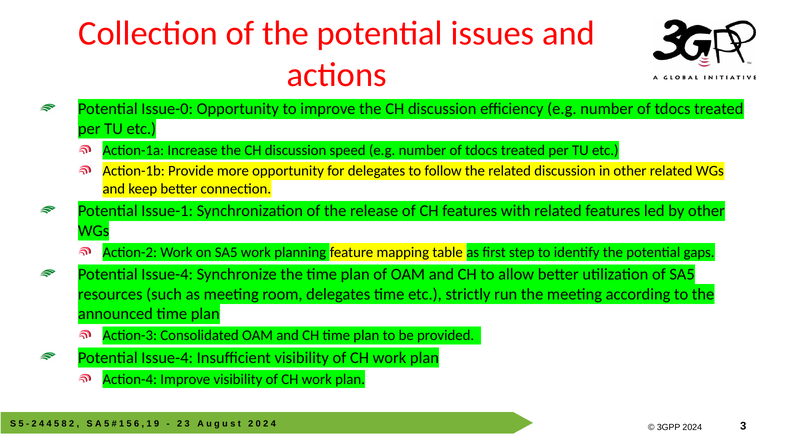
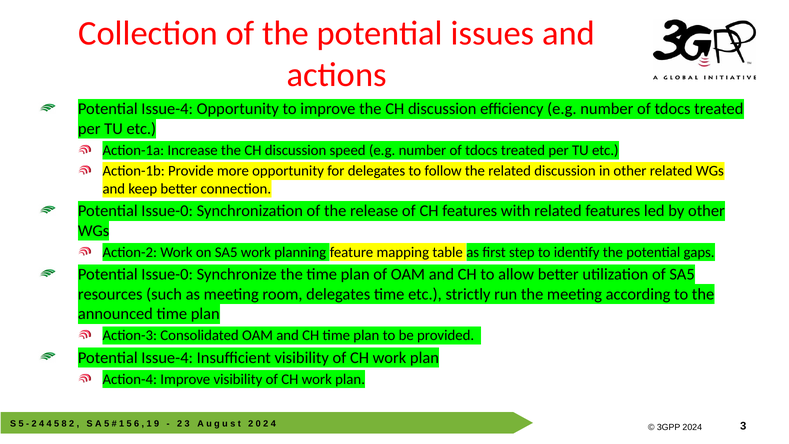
Issue-0: Issue-0 -> Issue-4 (167, 109)
Issue-1: Issue-1 -> Issue-0 (167, 211)
Issue-4: Issue-4 -> Issue-0 (167, 274)
